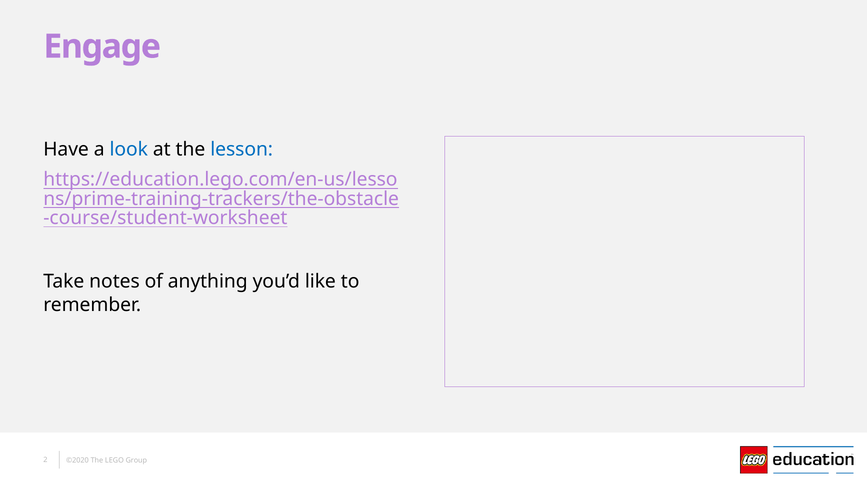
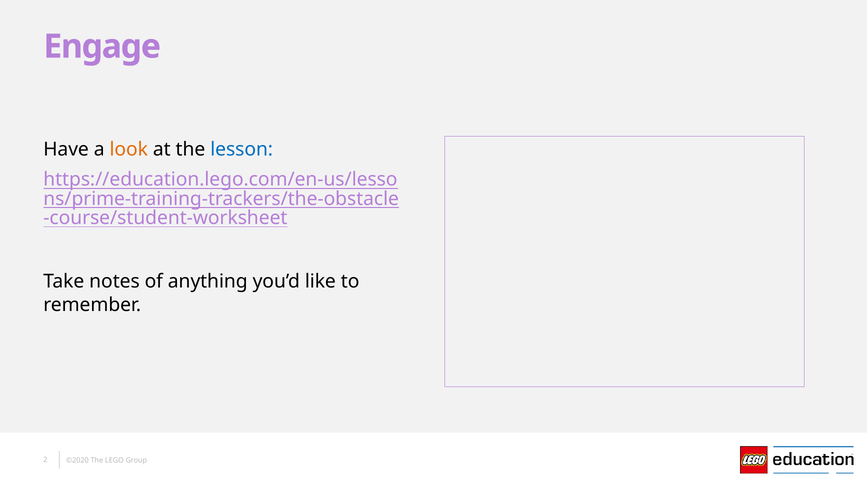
look colour: blue -> orange (129, 149)
